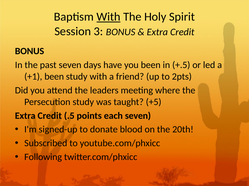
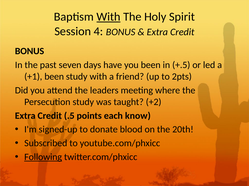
3: 3 -> 4 (98, 31)
+5: +5 -> +2 (154, 102)
each seven: seven -> know (138, 116)
Following underline: none -> present (43, 158)
